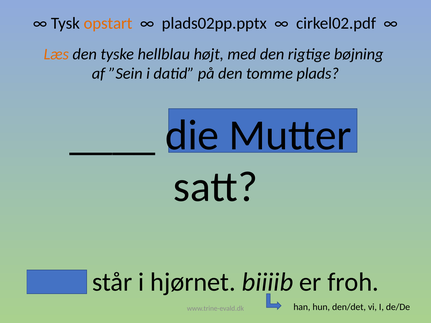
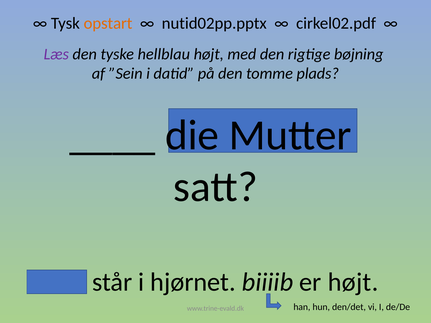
plads02pp.pptx: plads02pp.pptx -> nutid02pp.pptx (214, 23)
Læs colour: orange -> purple (56, 54)
er froh: froh -> højt (353, 282)
